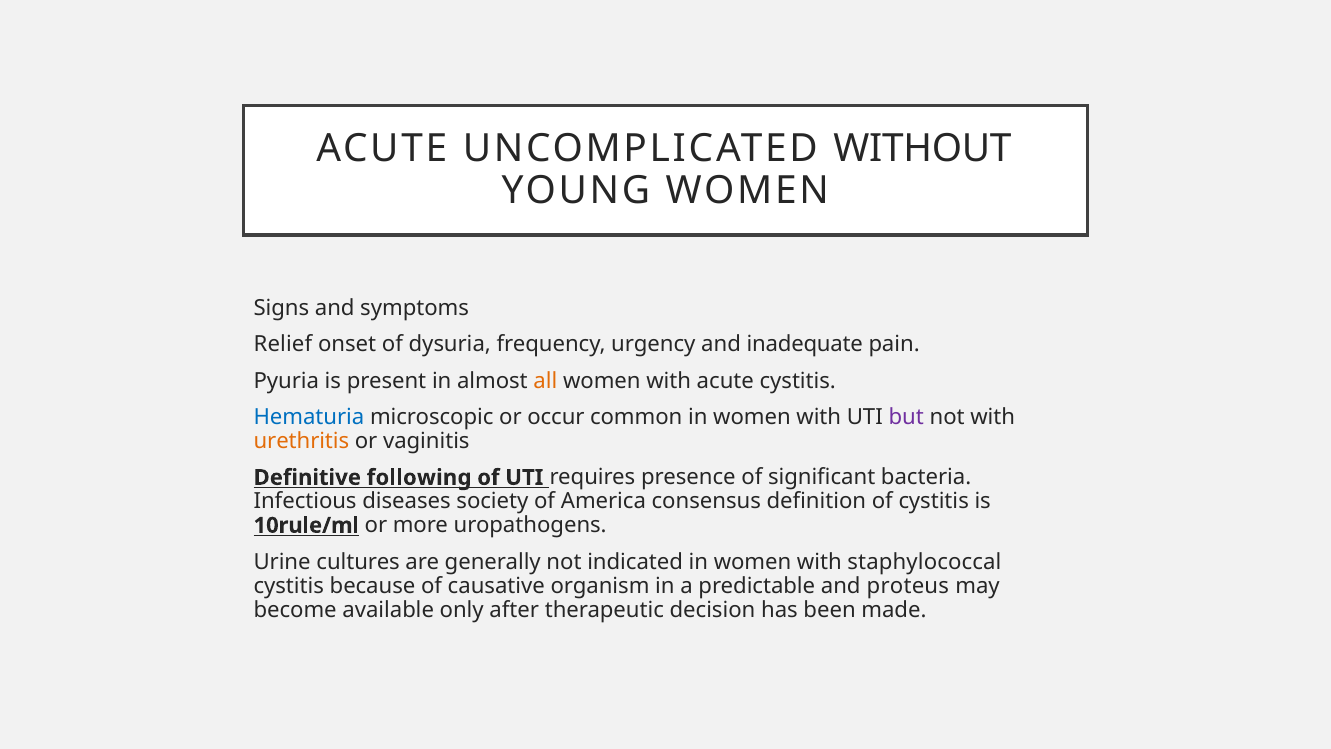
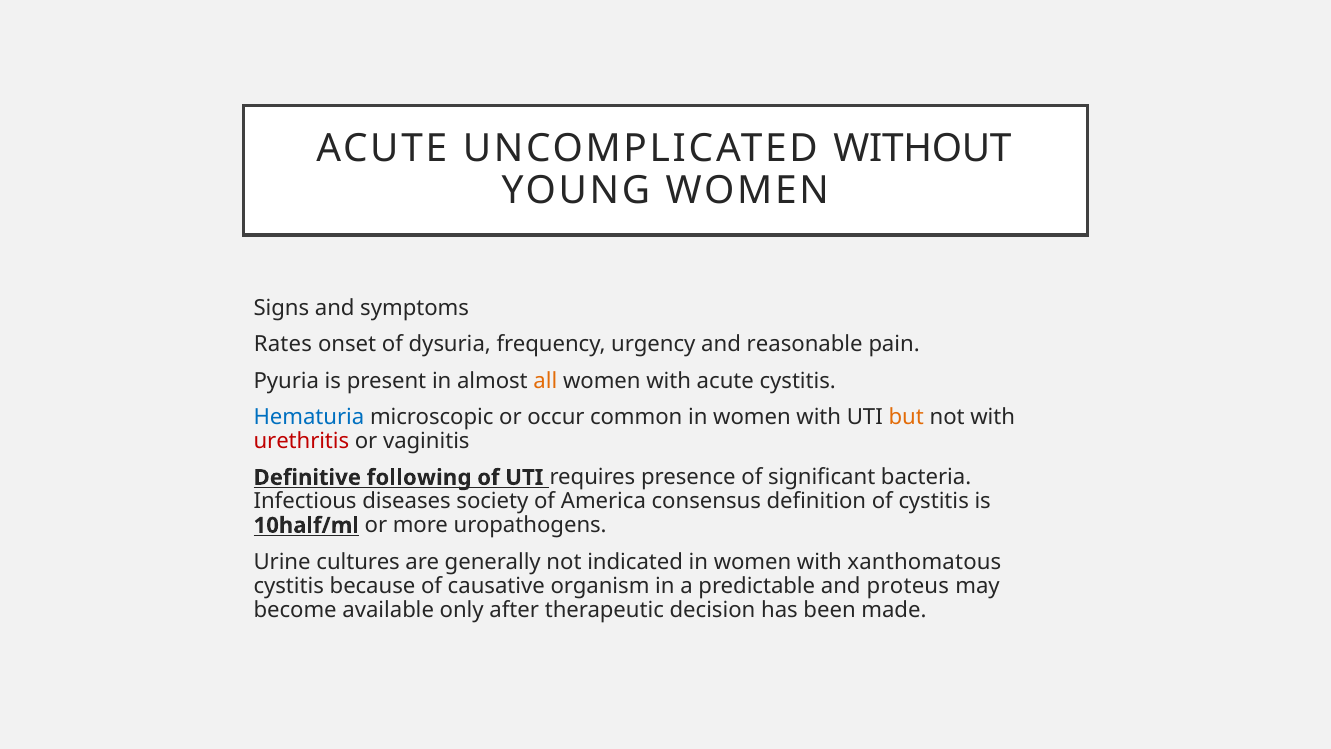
Relief: Relief -> Rates (283, 344)
inadequate: inadequate -> reasonable (805, 344)
but colour: purple -> orange (906, 417)
urethritis colour: orange -> red (301, 441)
10rule/ml: 10rule/ml -> 10half/ml (306, 525)
staphylococcal: staphylococcal -> xanthomatous (924, 562)
